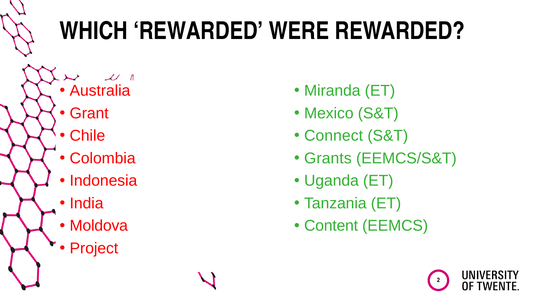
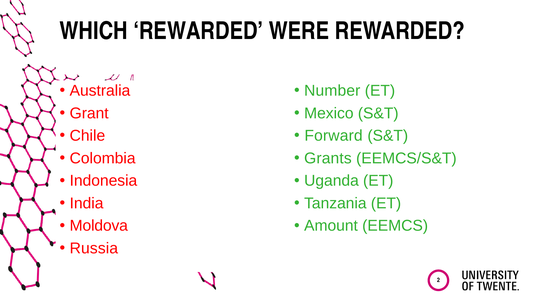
Miranda: Miranda -> Number (332, 91)
Connect: Connect -> Forward (334, 136)
Content: Content -> Amount (331, 225)
Project: Project -> Russia (94, 248)
